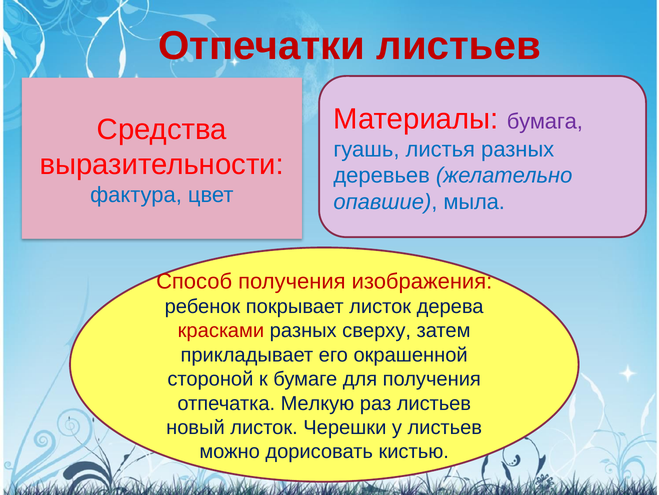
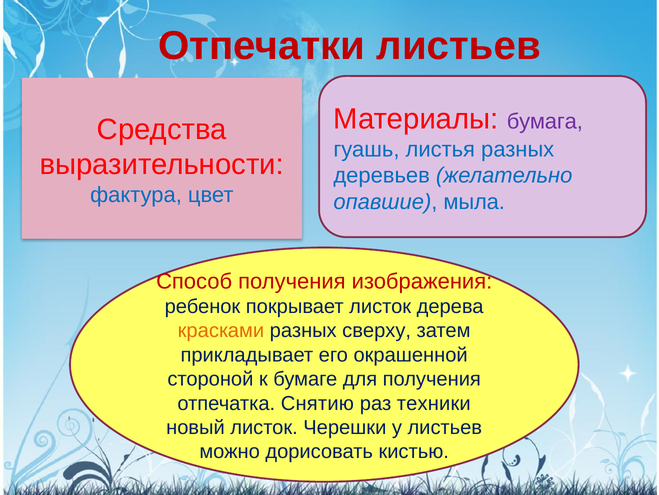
красками colour: red -> orange (221, 330)
Мелкую: Мелкую -> Снятию (317, 403)
раз листьев: листьев -> техники (434, 403)
